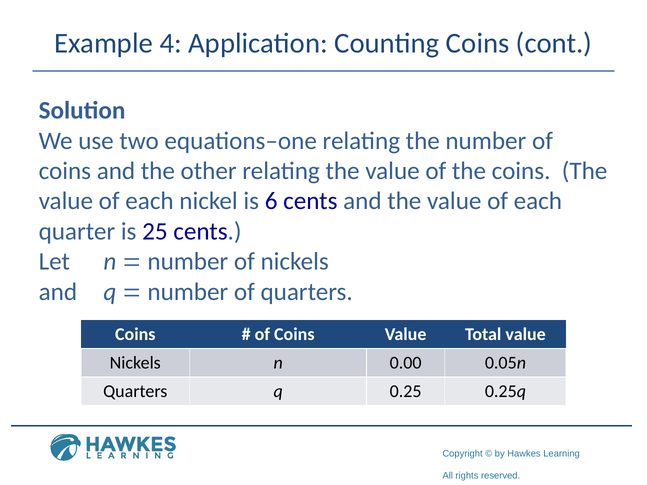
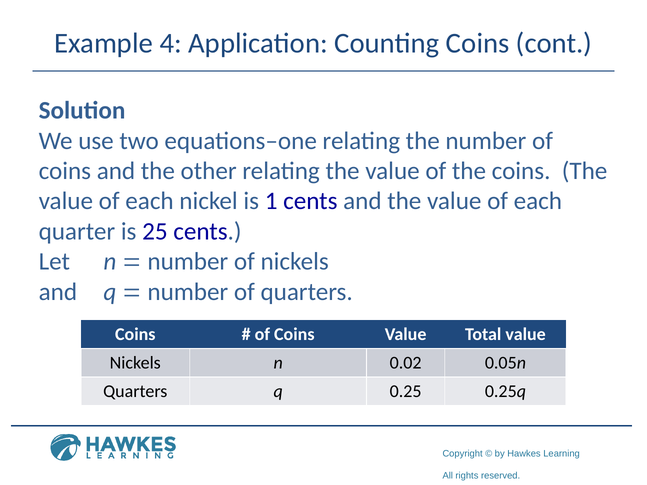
6: 6 -> 1 (271, 201)
0.00: 0.00 -> 0.02 (406, 363)
